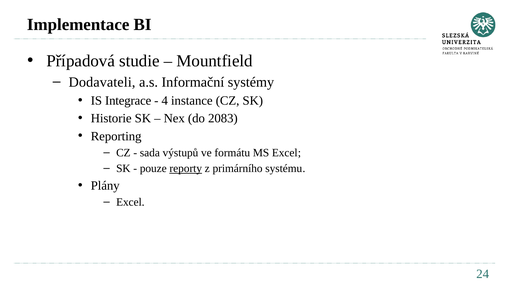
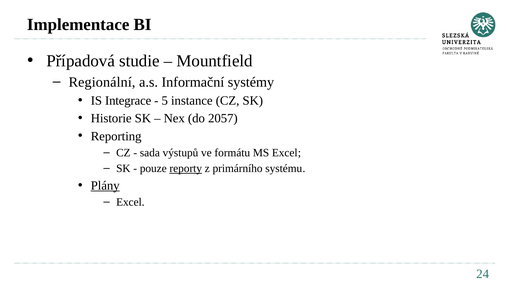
Dodavateli: Dodavateli -> Regionální (102, 82)
4: 4 -> 5 (165, 100)
2083: 2083 -> 2057 (223, 118)
Plány underline: none -> present (105, 185)
